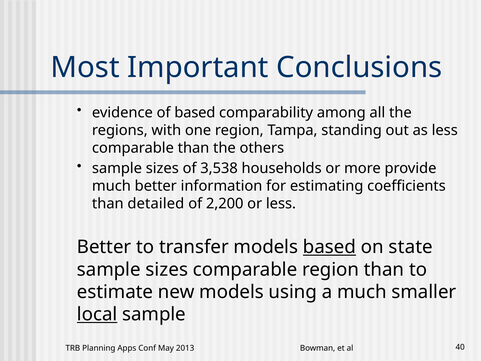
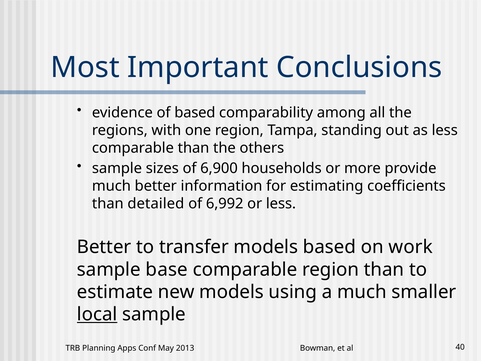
3,538: 3,538 -> 6,900 (219, 168)
2,200: 2,200 -> 6,992 (225, 204)
based underline: present -> none (329, 247)
state: state -> work (411, 247)
sizes: sizes -> base (167, 269)
